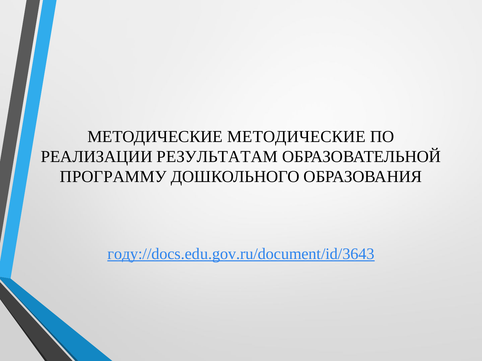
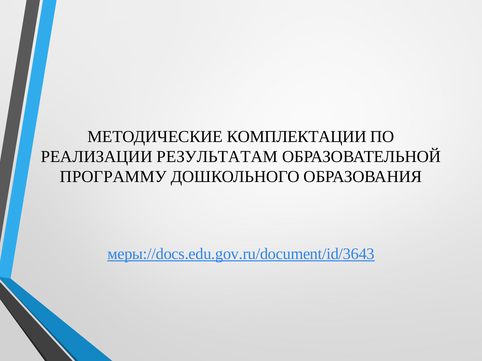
МЕТОДИЧЕСКИЕ МЕТОДИЧЕСКИЕ: МЕТОДИЧЕСКИЕ -> КОМПЛЕКТАЦИИ (297, 137)
году://docs.edu.gov.ru/document/id/3643: году://docs.edu.gov.ru/document/id/3643 -> меры://docs.edu.gov.ru/document/id/3643 (241, 254)
